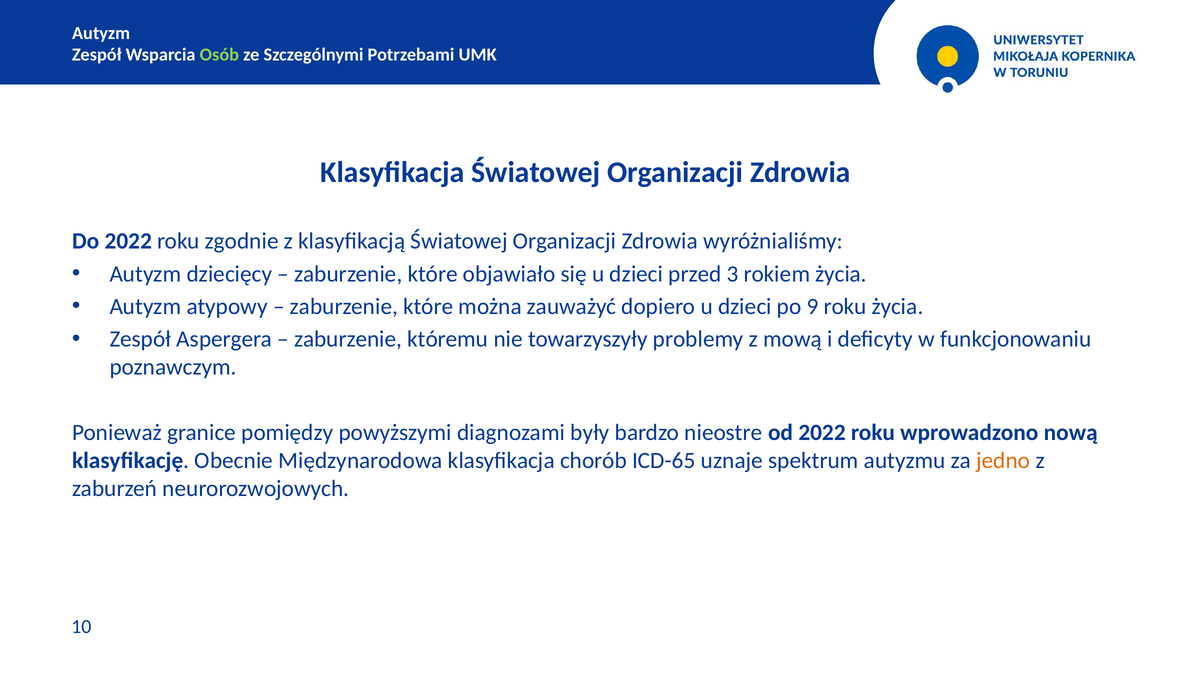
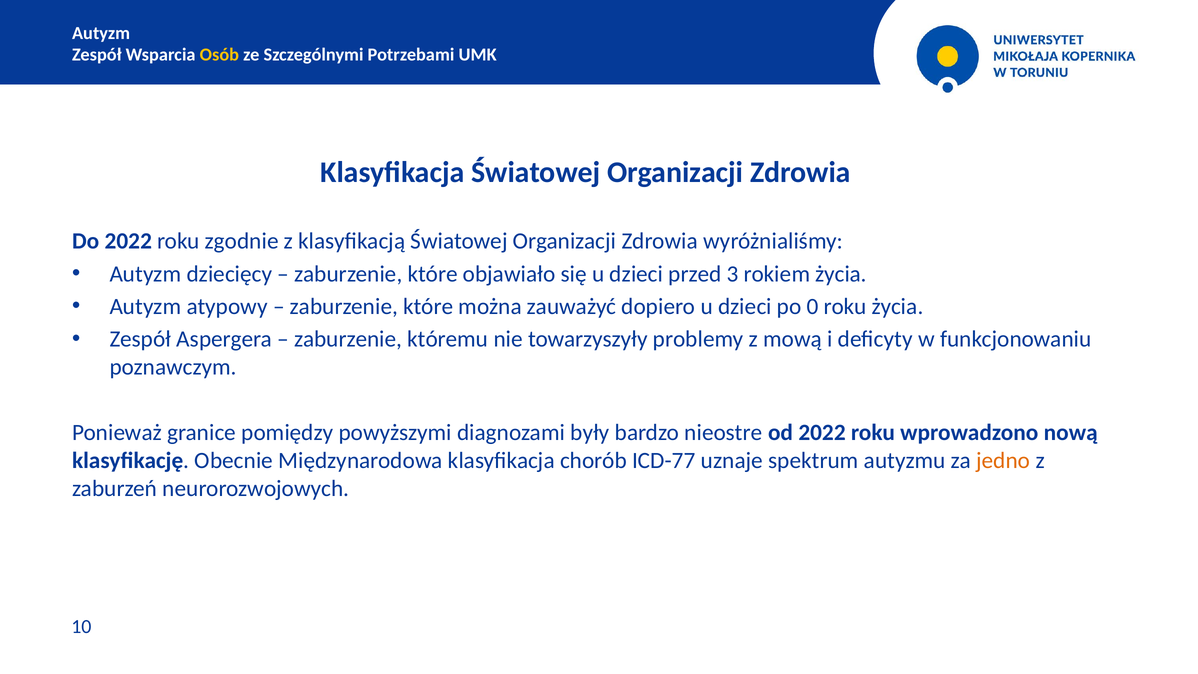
Osób colour: light green -> yellow (219, 55)
9: 9 -> 0 (813, 306)
ICD-65: ICD-65 -> ICD-77 (664, 460)
